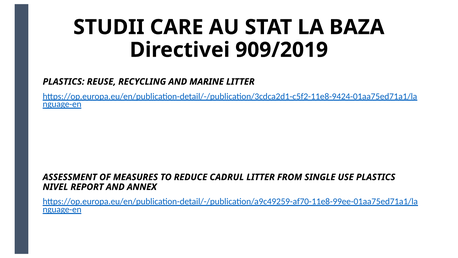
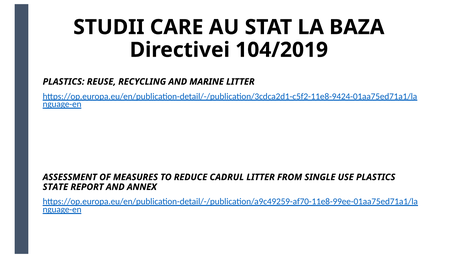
909/2019: 909/2019 -> 104/2019 (282, 50)
NIVEL: NIVEL -> STATE (55, 187)
